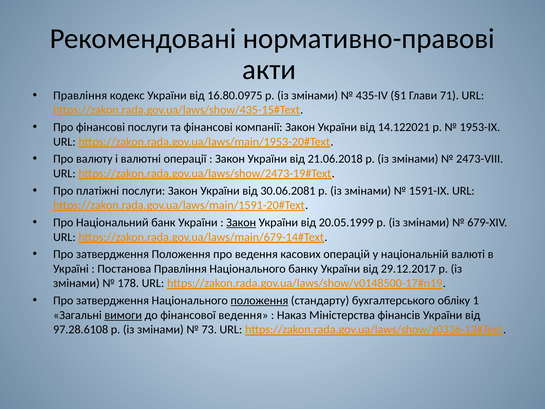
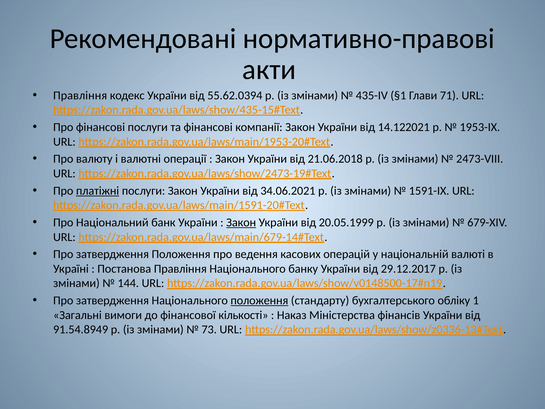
16.80.0975: 16.80.0975 -> 55.62.0394 (235, 95)
платіжні underline: none -> present (98, 191)
30.06.2081: 30.06.2081 -> 34.06.2021 (288, 191)
178: 178 -> 144 (128, 283)
вимоги underline: present -> none (123, 315)
фінансової ведення: ведення -> кількості (243, 315)
97.28.6108: 97.28.6108 -> 91.54.8949 (81, 329)
